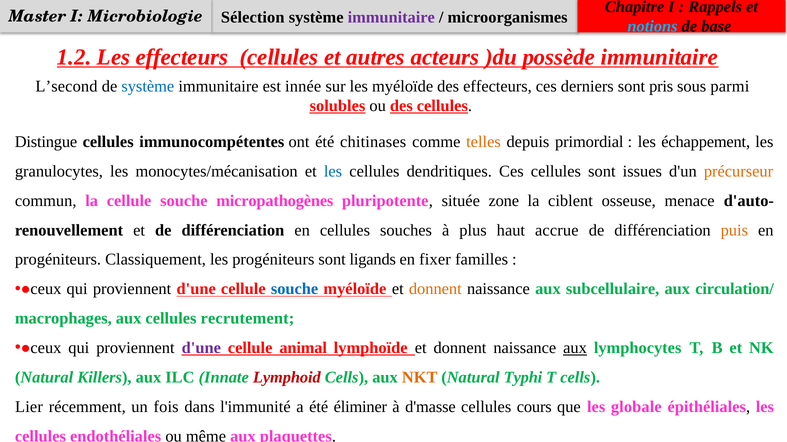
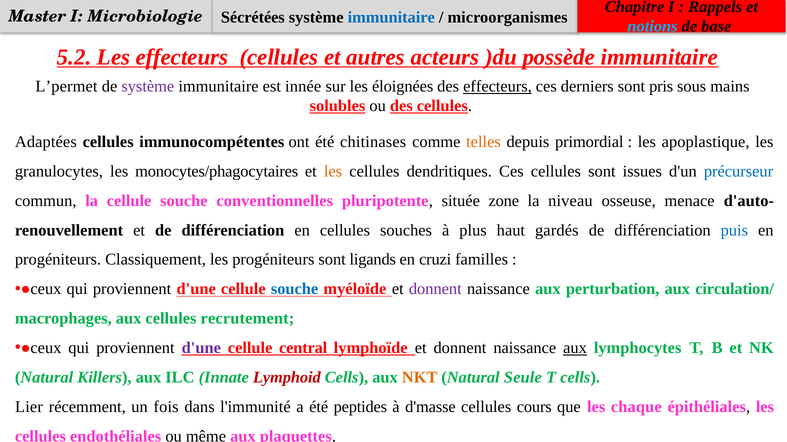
Sélection: Sélection -> Sécrétées (253, 17)
immunitaire colour: purple -> blue (391, 17)
1.2: 1.2 -> 5.2 (74, 57)
L’second: L’second -> L’permet (67, 86)
système colour: blue -> purple (148, 86)
les myéloïde: myéloïde -> éloignées (403, 86)
effecteurs underline: none -> present (497, 86)
parmi: parmi -> mains (730, 86)
Distingue: Distingue -> Adaptées (46, 142)
échappement: échappement -> apoplastique (706, 142)
monocytes/mécanisation: monocytes/mécanisation -> monocytes/phagocytaires (217, 171)
les colour: blue -> orange (333, 171)
précurseur colour: orange -> blue (738, 171)
micropathogènes: micropathogènes -> conventionnelles (275, 201)
ciblent: ciblent -> niveau (570, 201)
accrue: accrue -> gardés (557, 230)
puis colour: orange -> blue (734, 230)
fixer: fixer -> cruzi (435, 260)
donnent colour: orange -> purple (435, 289)
subcellulaire: subcellulaire -> perturbation (613, 289)
animal: animal -> central (303, 349)
Typhi: Typhi -> Seule (523, 378)
éliminer: éliminer -> peptides (360, 408)
globale: globale -> chaque (636, 408)
